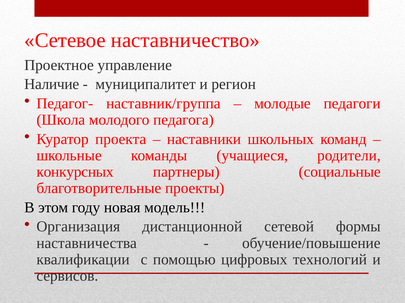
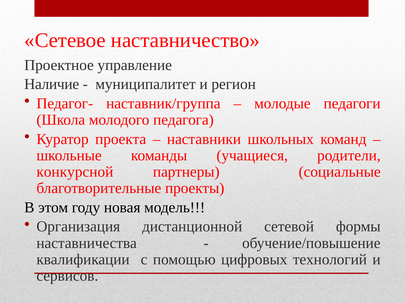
конкурсных: конкурсных -> конкурсной (75, 172)
